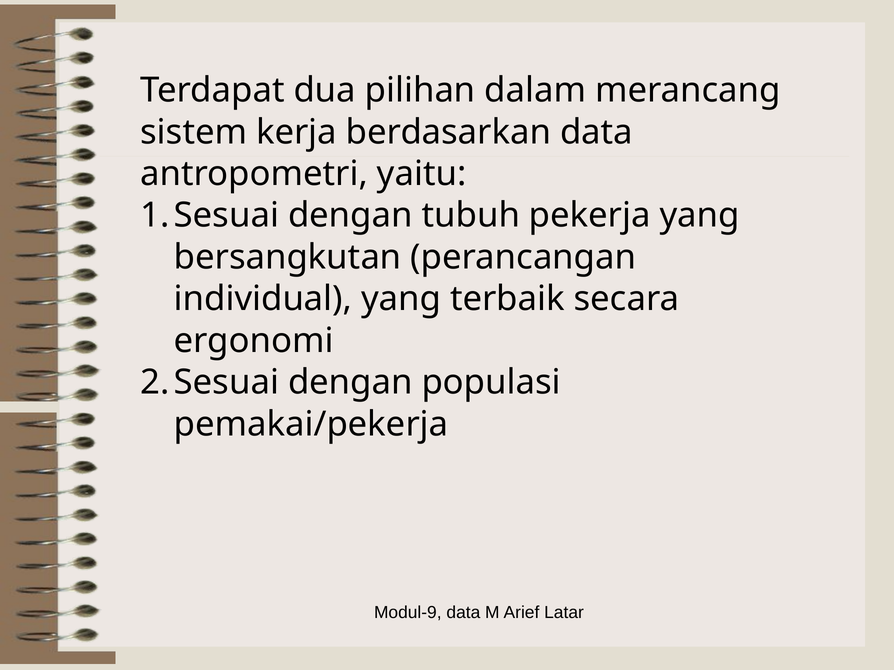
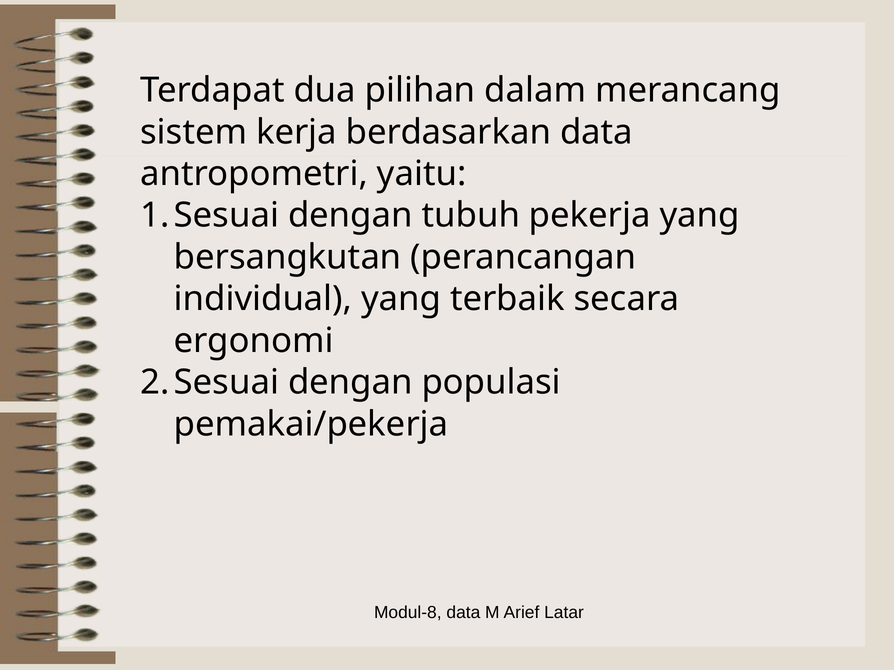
Modul-9: Modul-9 -> Modul-8 (408, 613)
